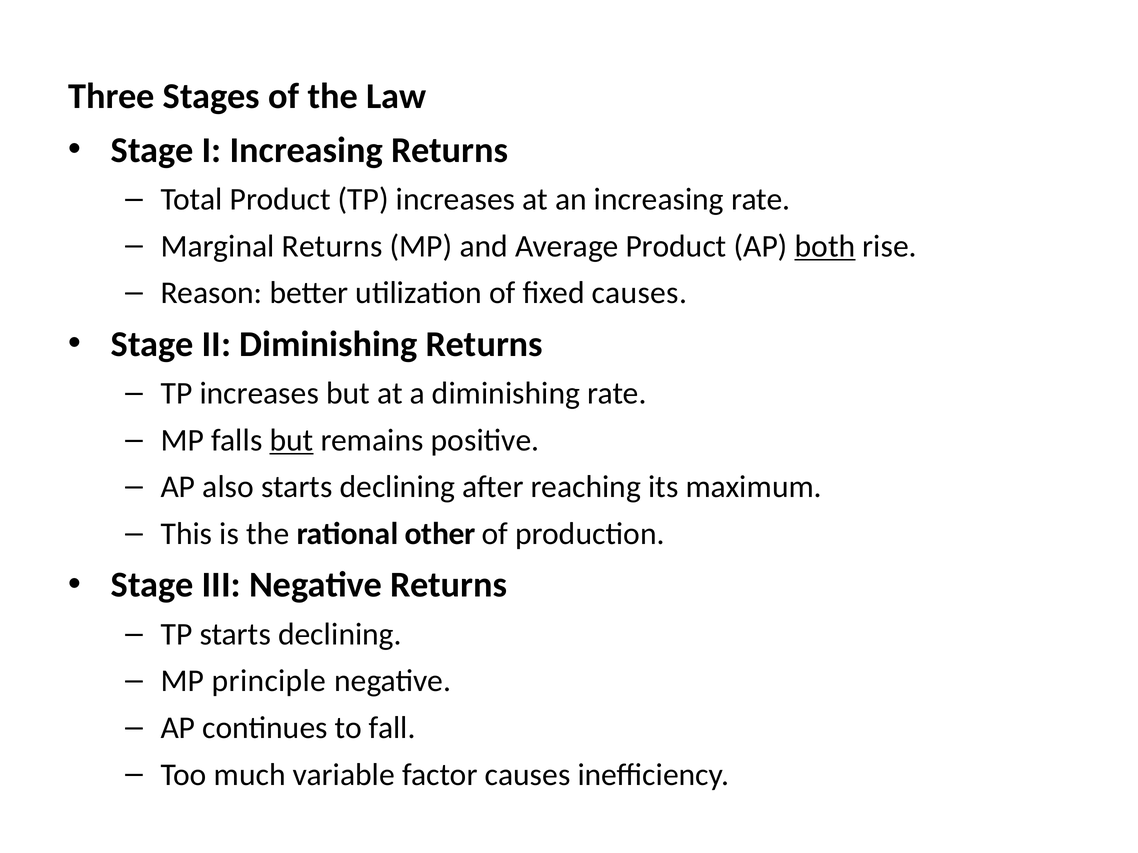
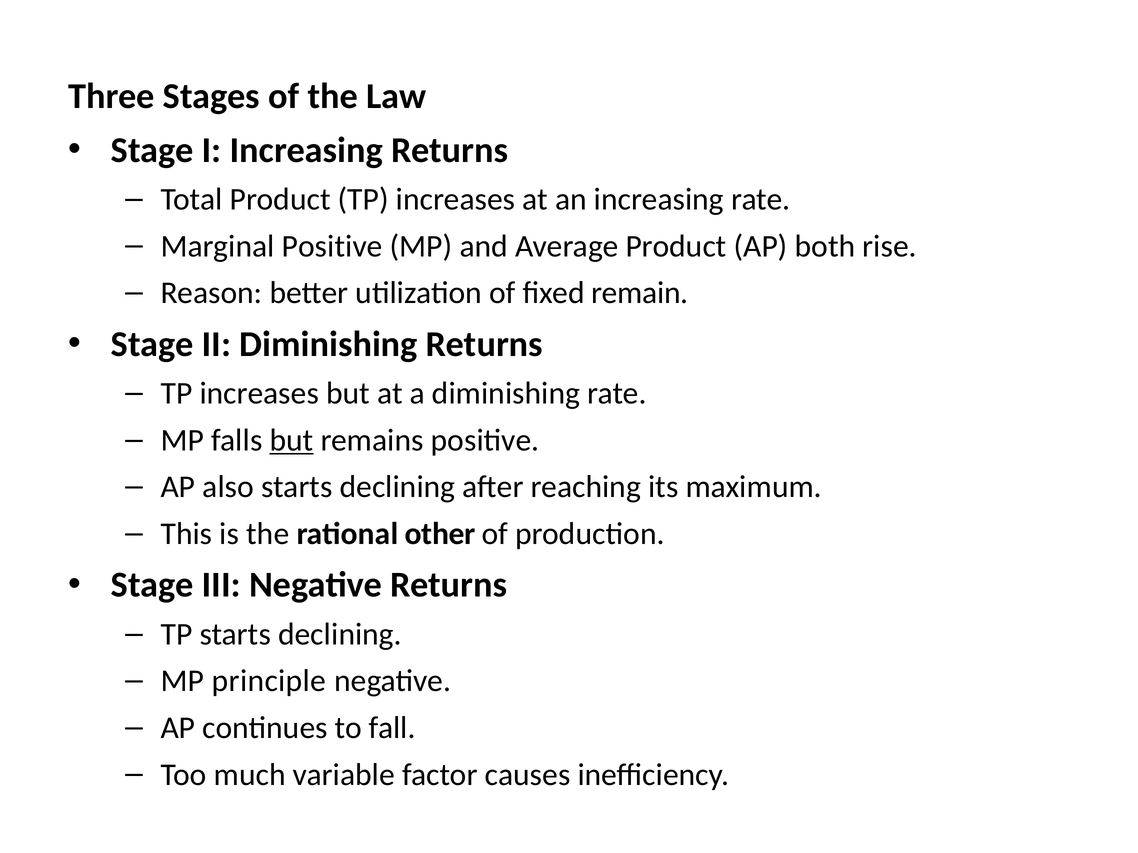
Marginal Returns: Returns -> Positive (332, 246)
both underline: present -> none (825, 246)
fixed causes: causes -> remain (640, 293)
